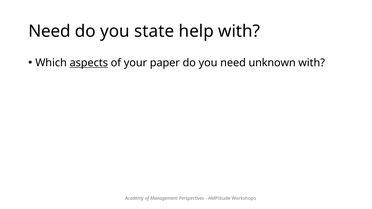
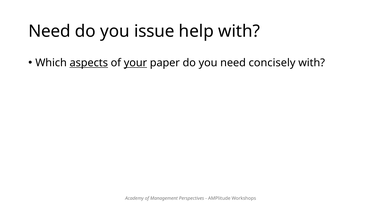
state: state -> issue (154, 31)
your underline: none -> present (135, 63)
unknown: unknown -> concisely (272, 63)
